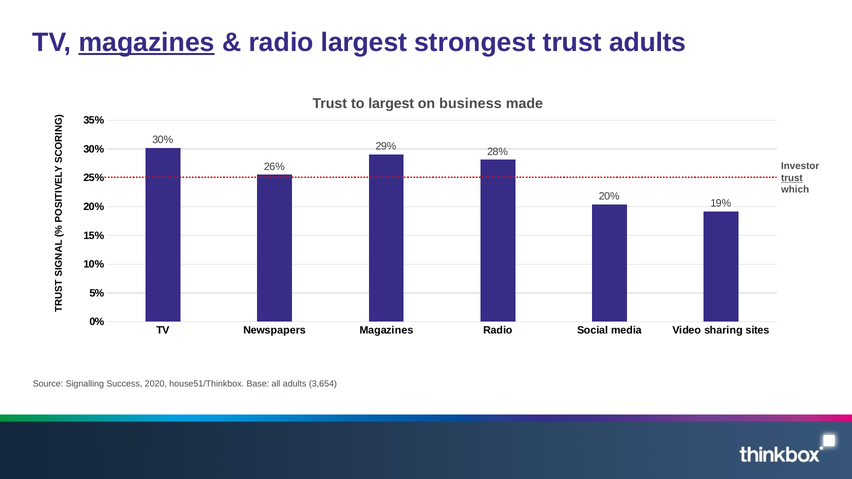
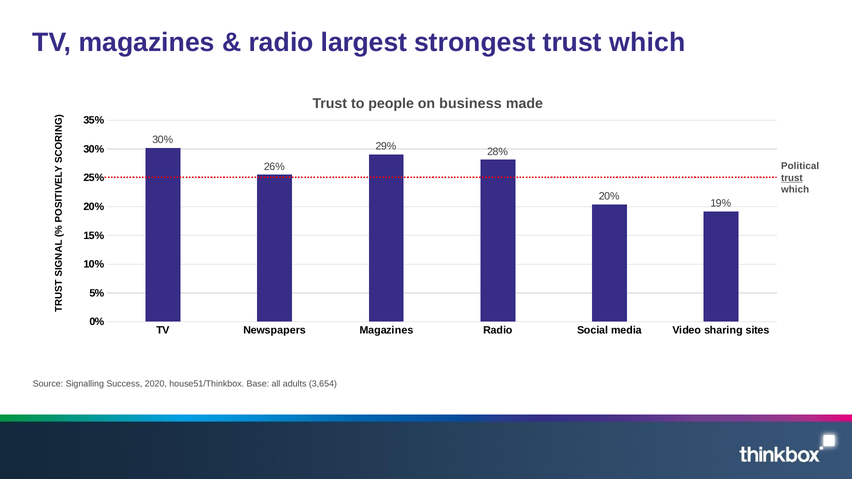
magazines underline: present -> none (147, 43)
strongest trust adults: adults -> which (647, 43)
to largest: largest -> people (391, 104)
Investor: Investor -> Political (800, 166)
